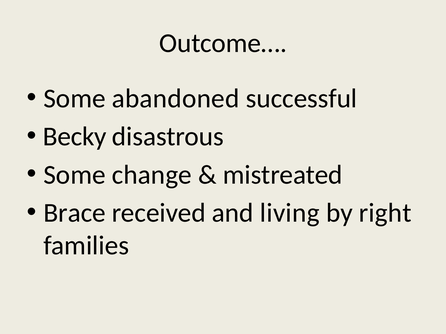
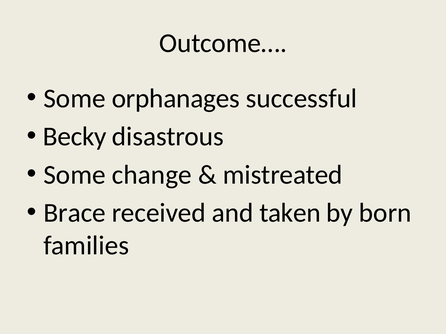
abandoned: abandoned -> orphanages (176, 99)
living: living -> taken (290, 213)
right: right -> born (385, 213)
